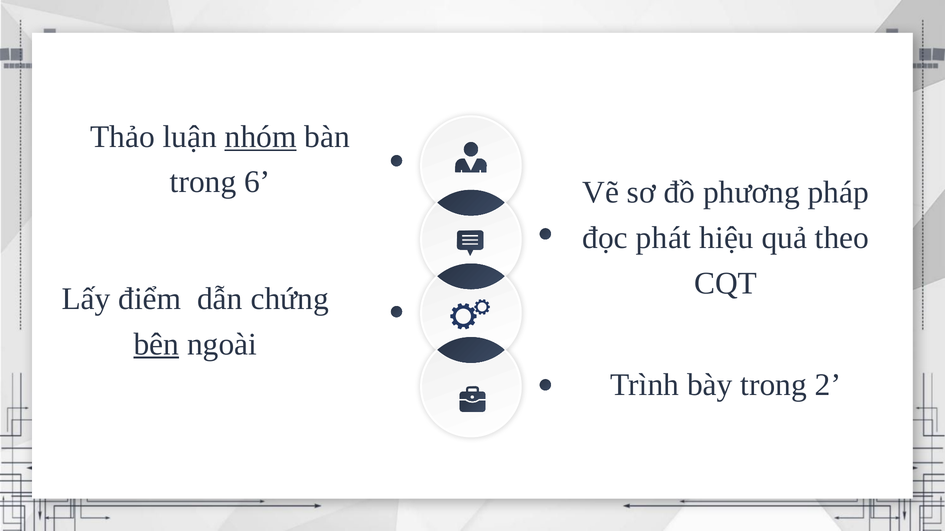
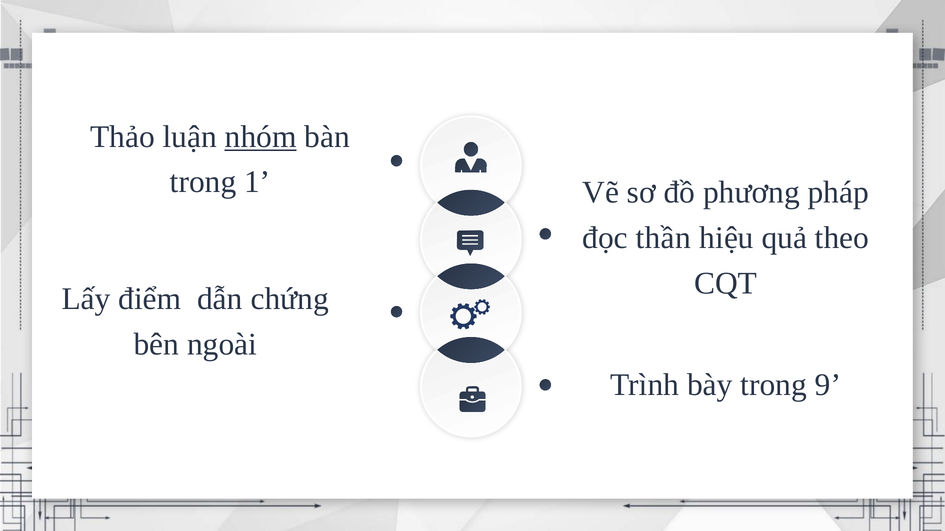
6: 6 -> 1 (257, 182)
phát: phát -> thần (663, 238)
bên underline: present -> none (156, 344)
2: 2 -> 9 (828, 385)
